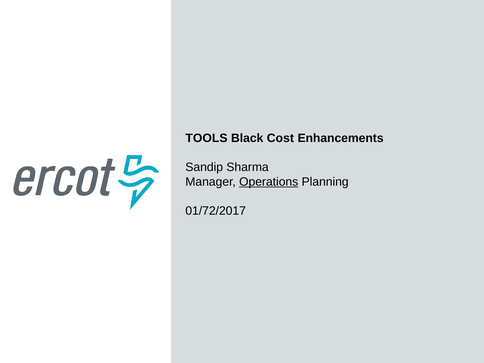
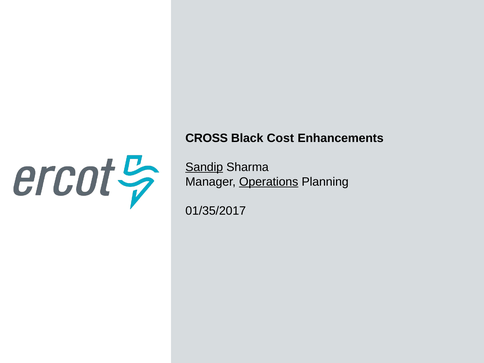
TOOLS: TOOLS -> CROSS (207, 138)
Sandip underline: none -> present (204, 167)
01/72/2017: 01/72/2017 -> 01/35/2017 (216, 211)
